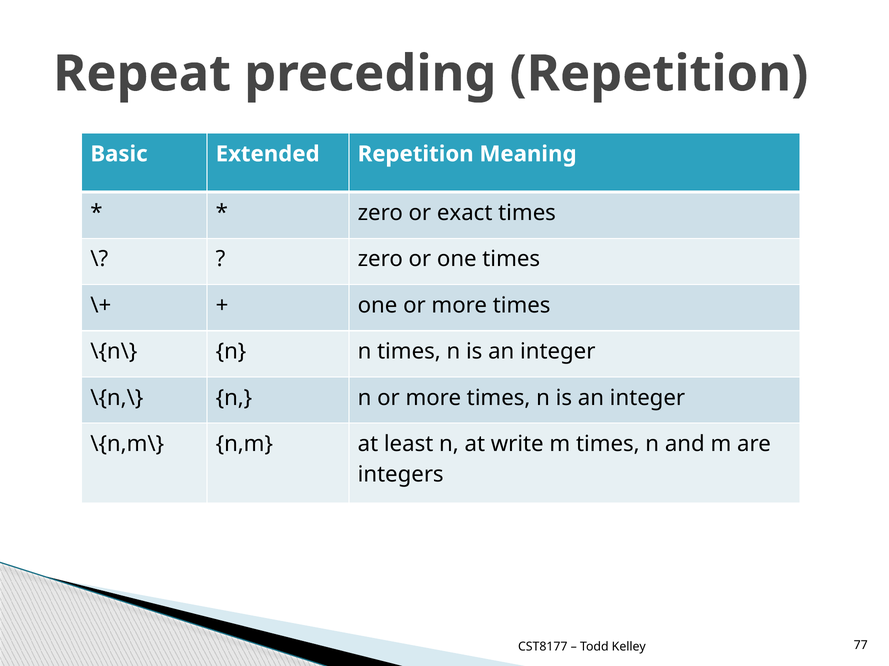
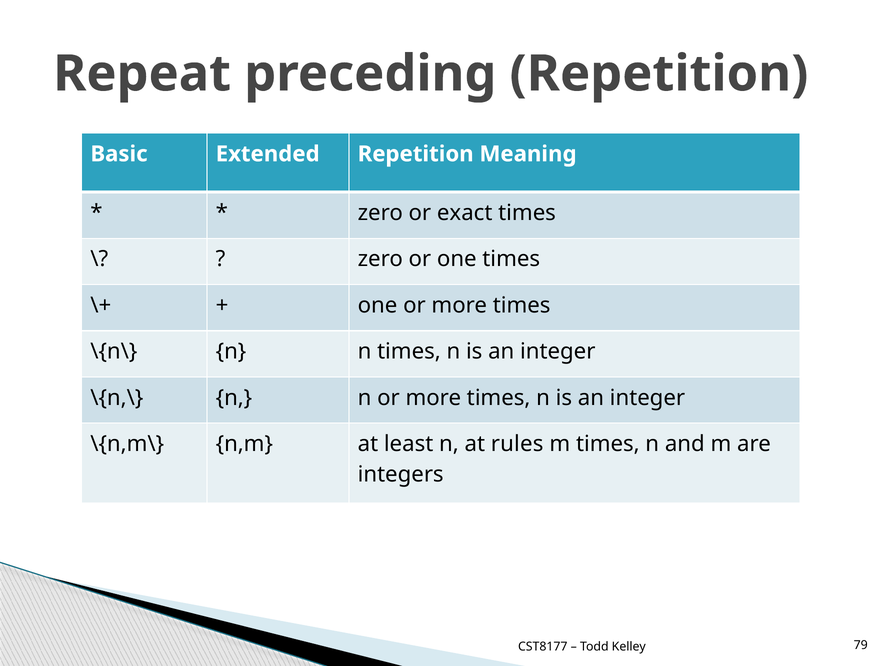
write: write -> rules (517, 444)
77: 77 -> 79 (861, 646)
